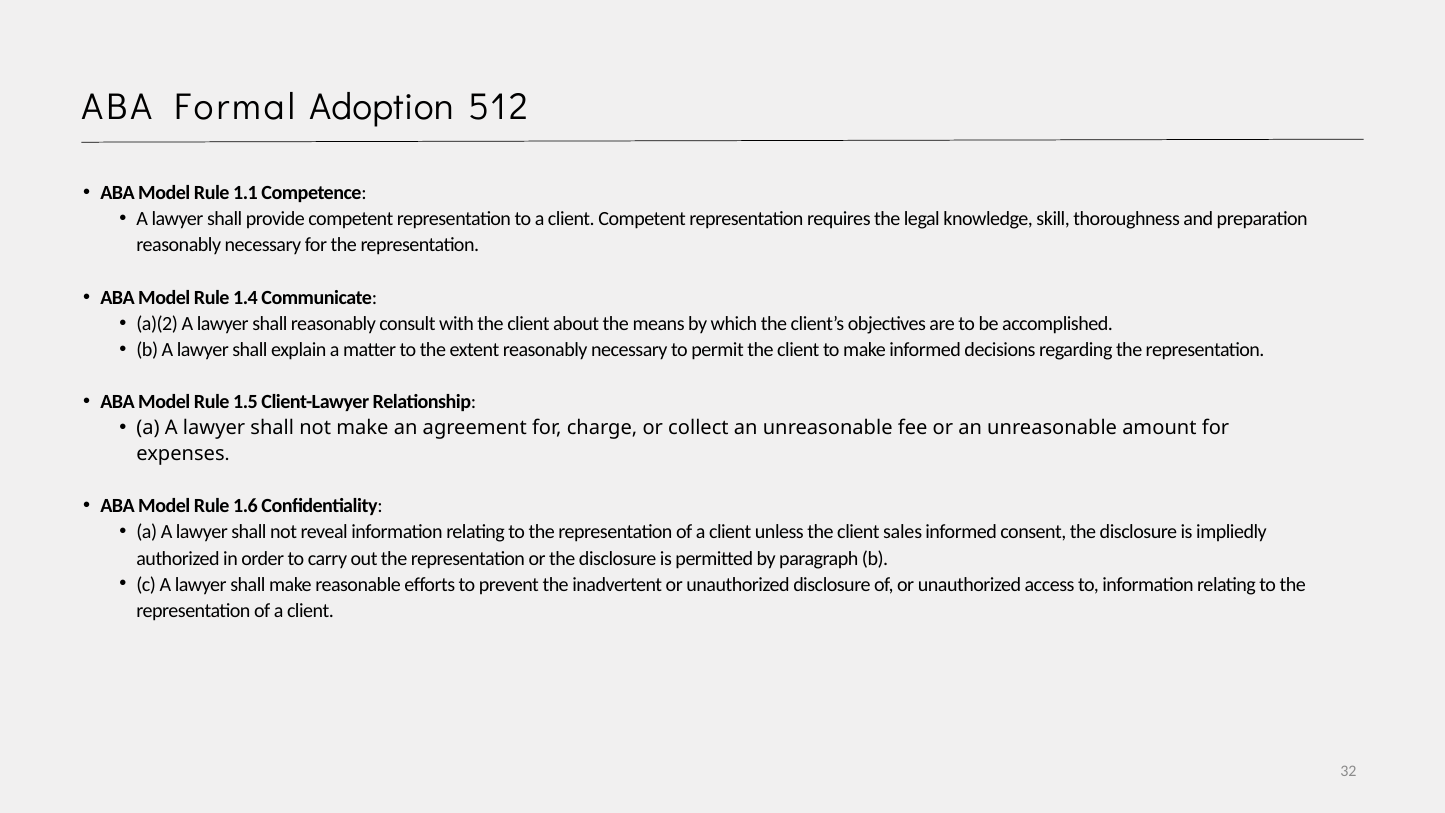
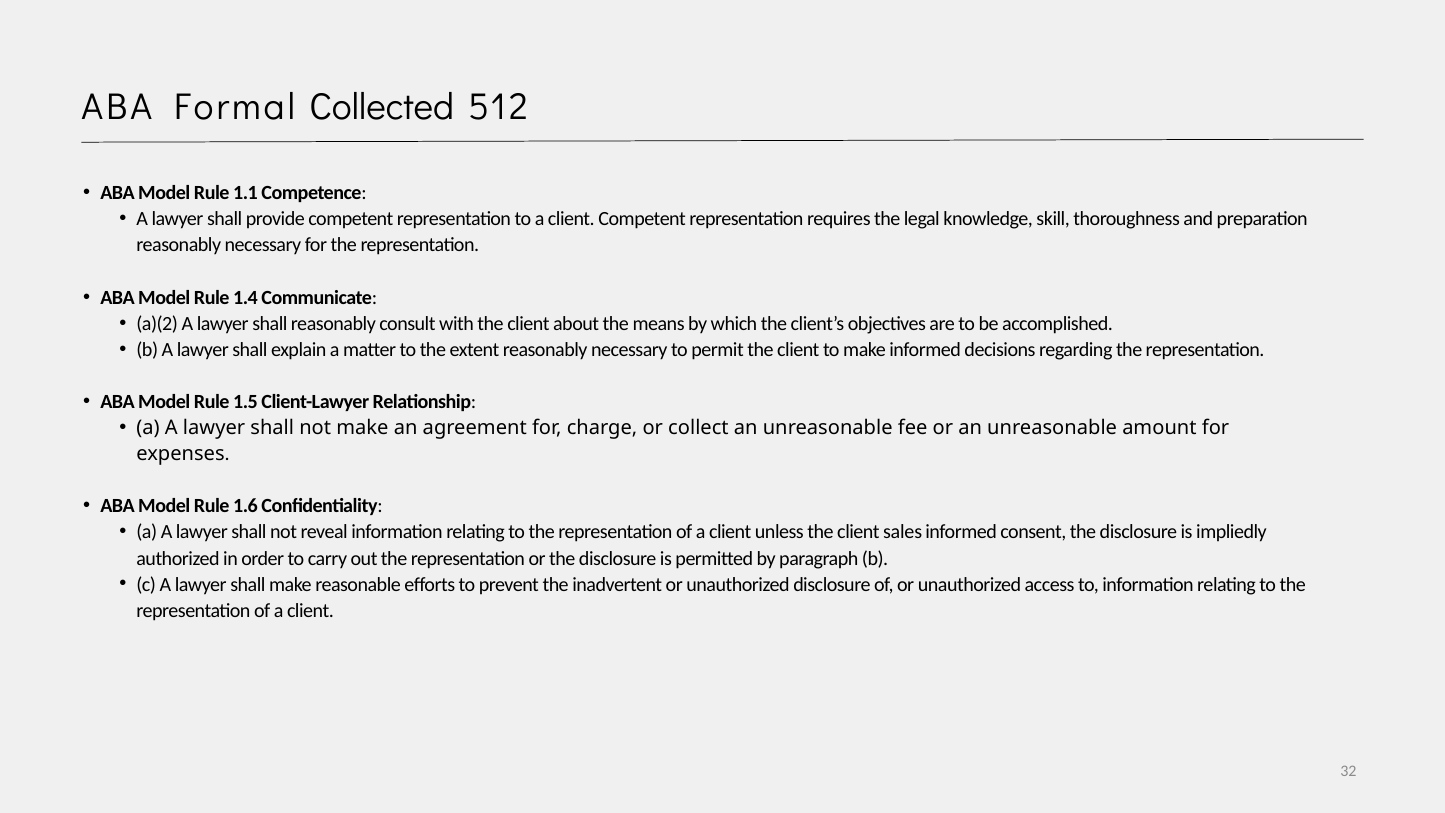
Adoption: Adoption -> Collected (382, 107)
